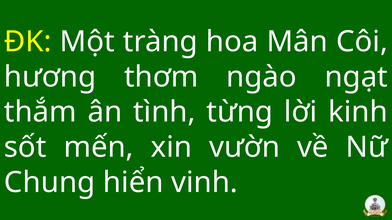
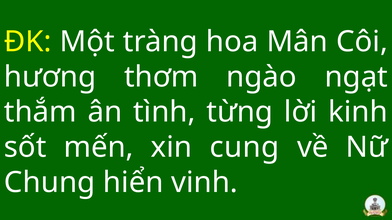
vườn: vườn -> cung (244, 148)
